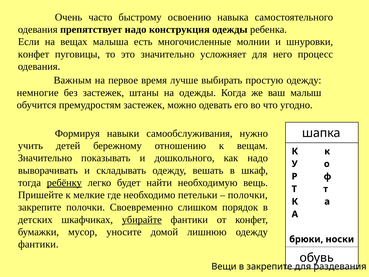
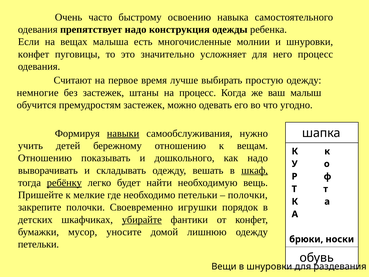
Важным: Важным -> Считают (73, 80)
на одежды: одежды -> процесс (198, 93)
навыки underline: none -> present (123, 133)
Значительно: Значительно -> Отношению (45, 158)
шкаф underline: none -> present (255, 170)
слишком: слишком -> игрушки (198, 207)
фантики: фантики -> петельки (38, 244)
в закрепите: закрепите -> шнуровки (269, 266)
